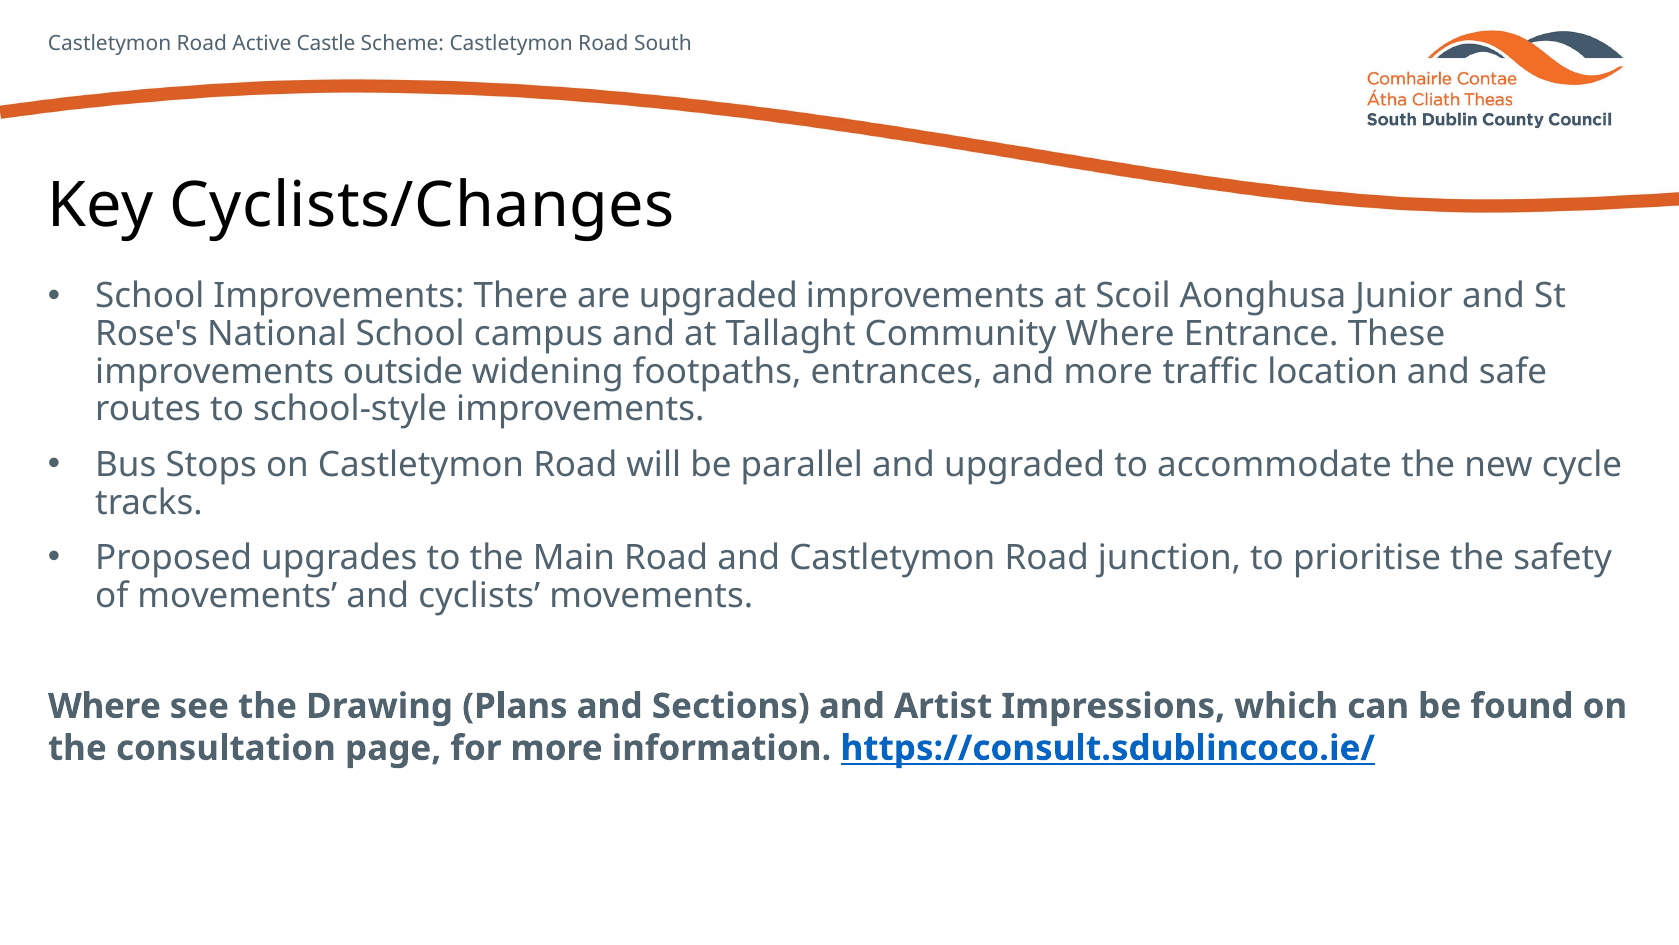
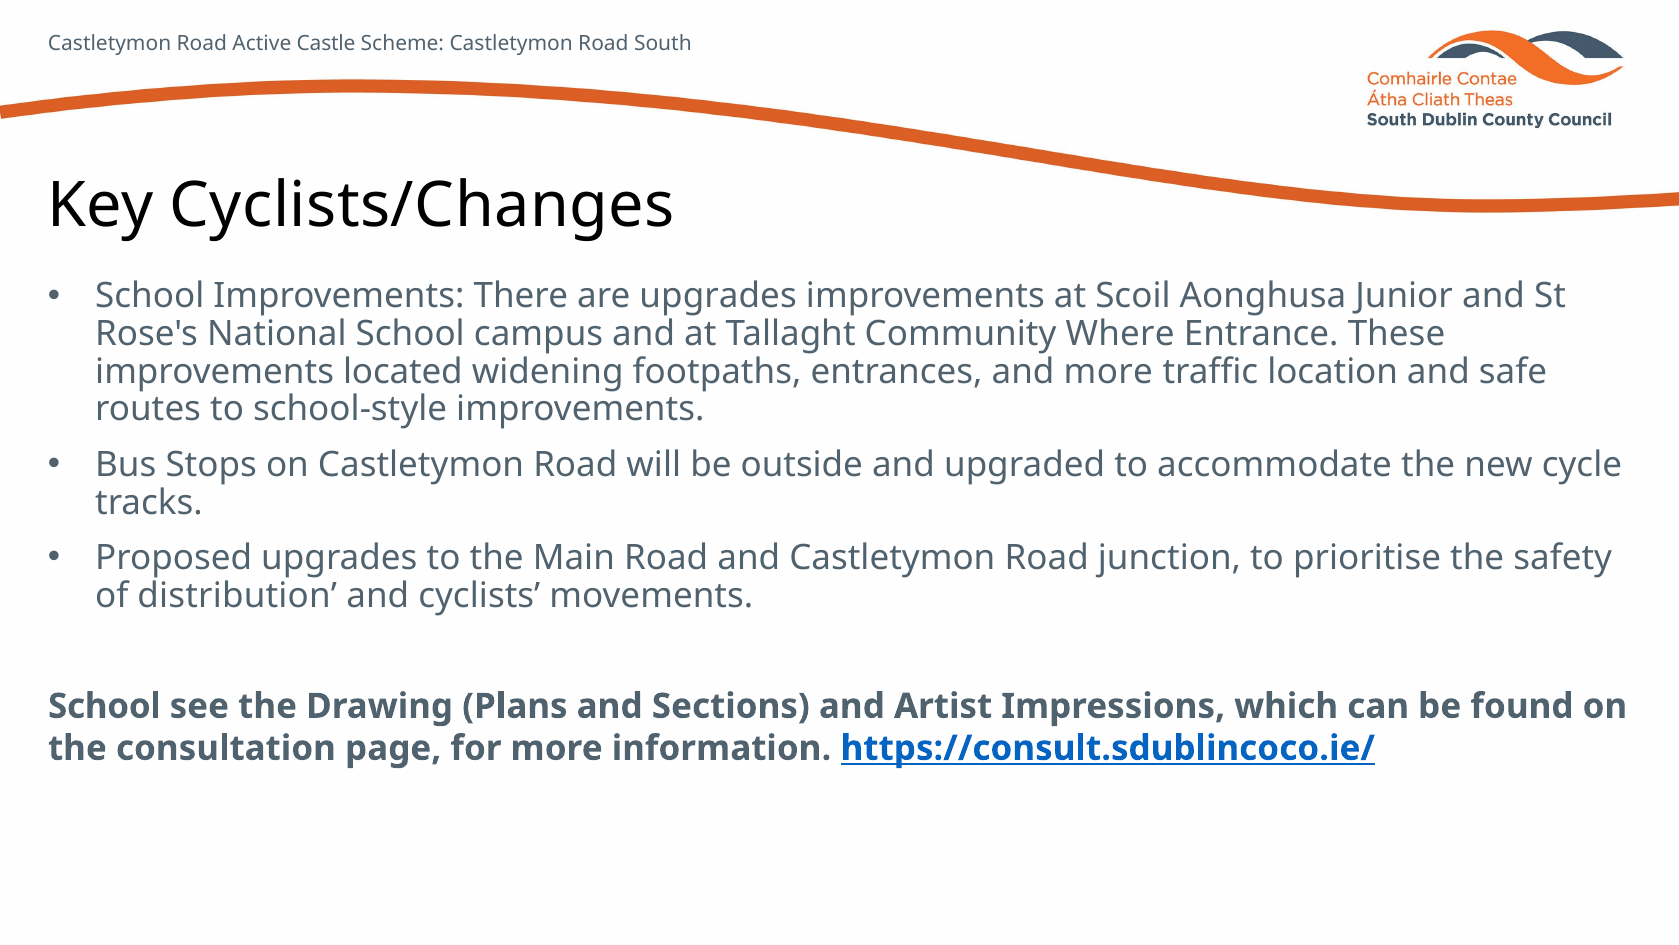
are upgraded: upgraded -> upgrades (718, 296)
outside: outside -> located (403, 371)
parallel: parallel -> outside (802, 464)
of movements: movements -> distribution (237, 595)
Where: Where -> School (104, 706)
